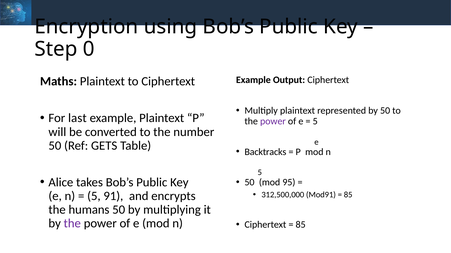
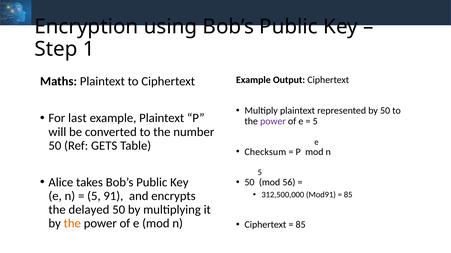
0: 0 -> 1 (89, 49)
Backtracks: Backtracks -> Checksum (265, 152)
95: 95 -> 56 (289, 183)
humans: humans -> delayed (89, 210)
the colour: purple -> orange (72, 224)
